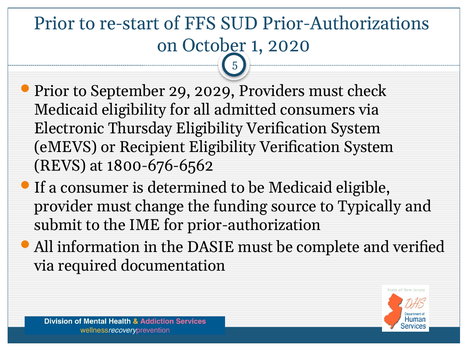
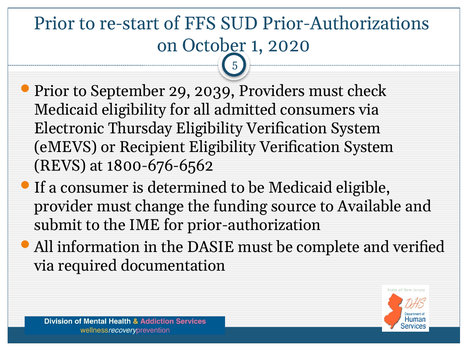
2029: 2029 -> 2039 (215, 91)
Typically: Typically -> Available (370, 206)
